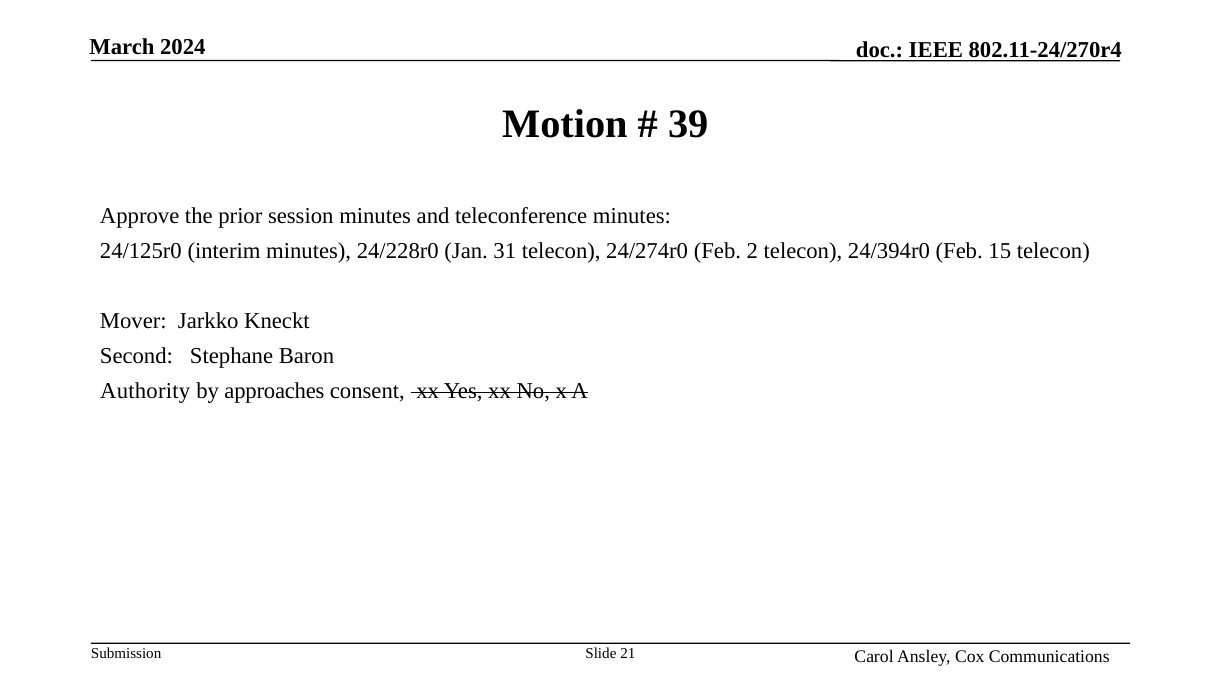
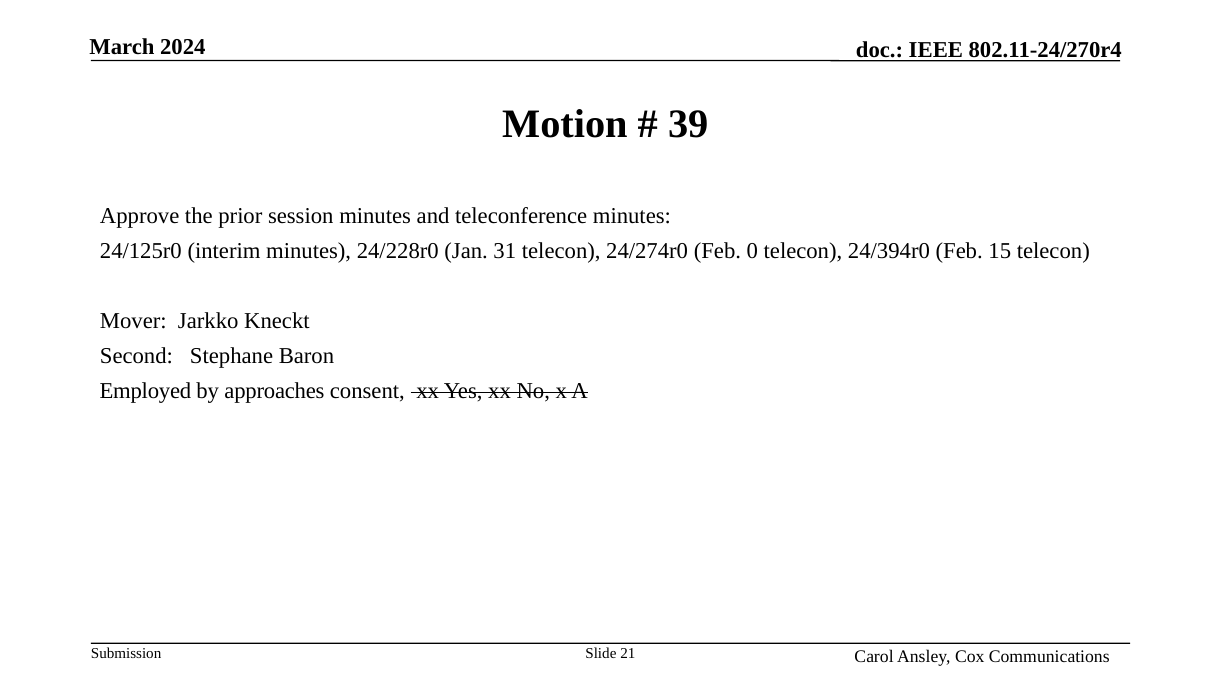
2: 2 -> 0 (752, 251)
Authority: Authority -> Employed (145, 391)
